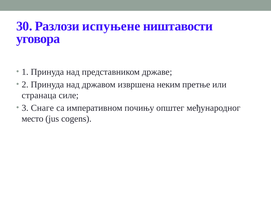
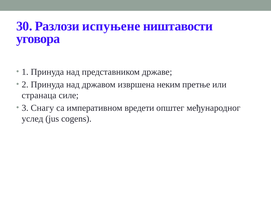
Снаге: Снаге -> Снагу (42, 108)
почињу: почињу -> вредети (139, 108)
место: место -> услед (32, 119)
